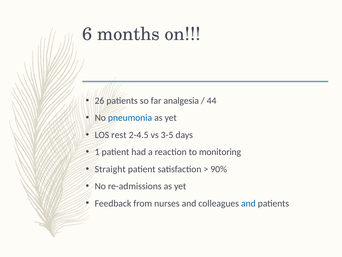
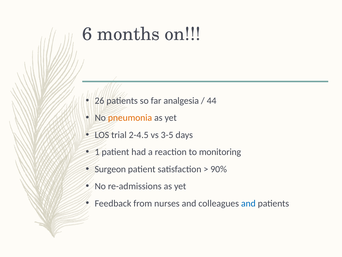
pneumonia colour: blue -> orange (130, 118)
rest: rest -> trial (119, 135)
Straight: Straight -> Surgeon (110, 169)
